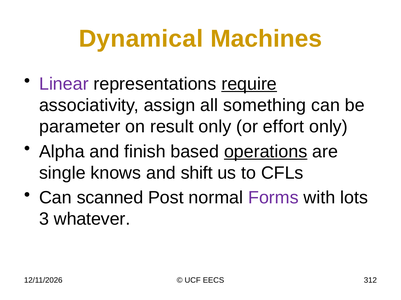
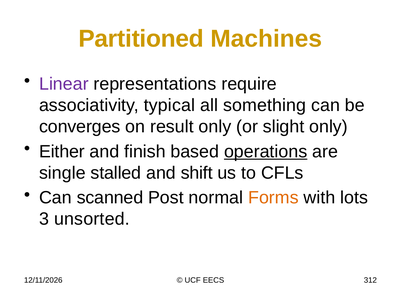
Dynamical: Dynamical -> Partitioned (141, 39)
require underline: present -> none (249, 84)
assign: assign -> typical (169, 106)
parameter: parameter -> converges (80, 127)
effort: effort -> slight (284, 127)
Alpha: Alpha -> Either (62, 152)
knows: knows -> stalled (116, 173)
Forms colour: purple -> orange (273, 198)
whatever: whatever -> unsorted (92, 220)
